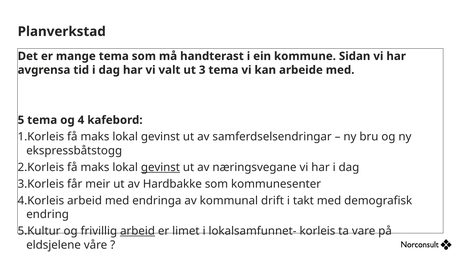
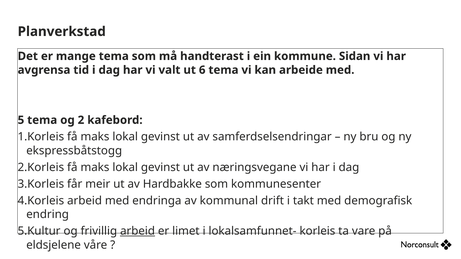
3: 3 -> 6 (202, 70)
4: 4 -> 2 (81, 120)
gevinst underline: present -> none (160, 167)
